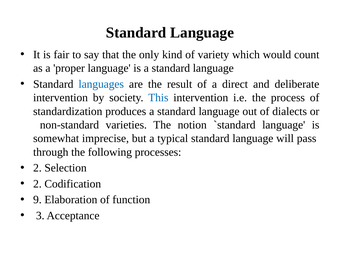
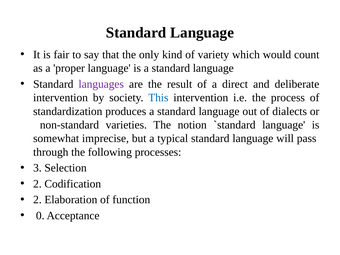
languages colour: blue -> purple (101, 84)
2: 2 -> 3 (37, 168)
9: 9 -> 2 (37, 200)
3: 3 -> 0 (40, 216)
